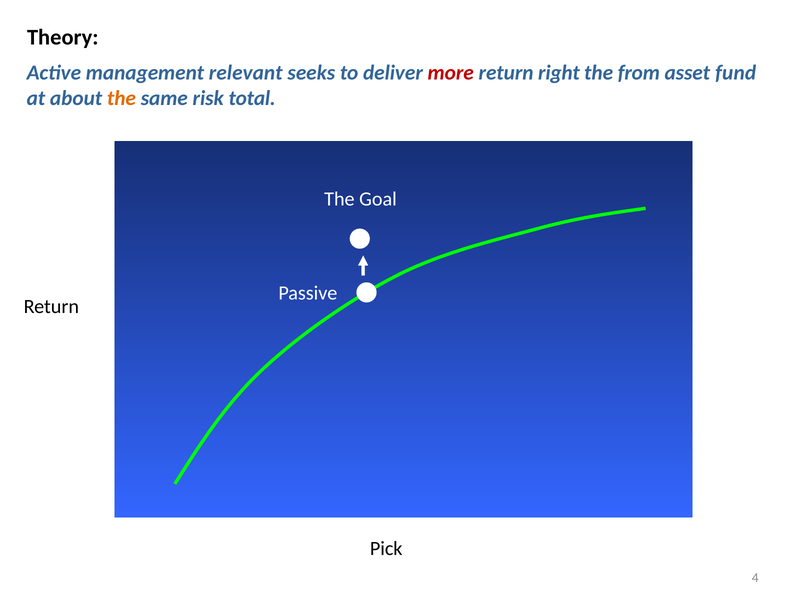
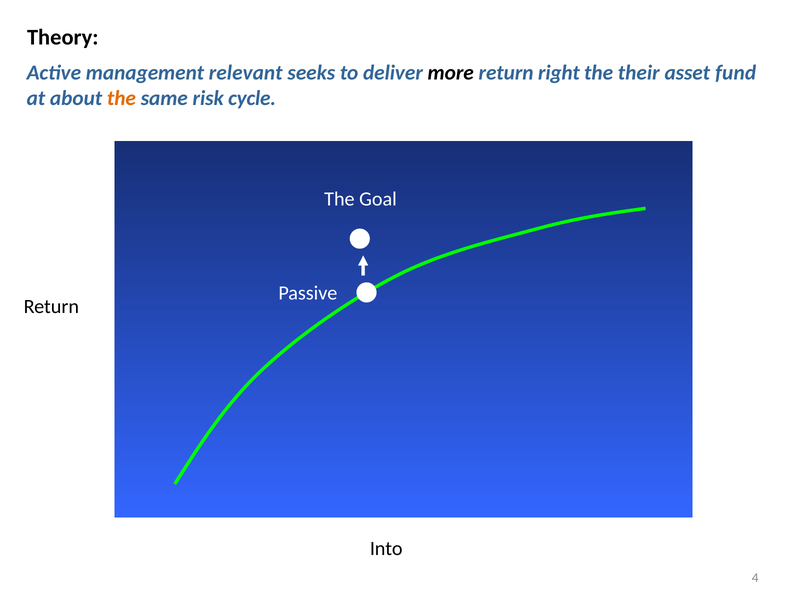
more colour: red -> black (451, 73)
from: from -> their (639, 73)
total: total -> cycle (252, 98)
Pick: Pick -> Into (386, 549)
